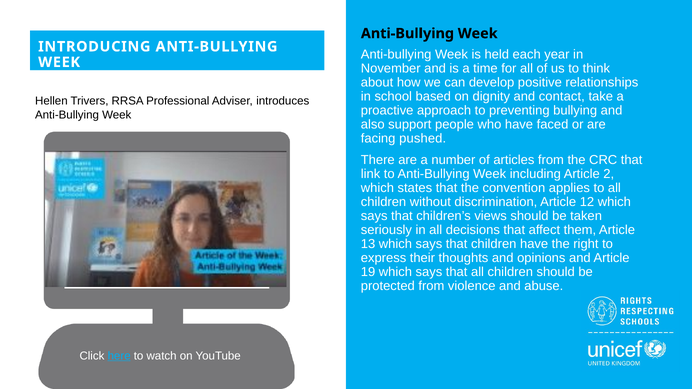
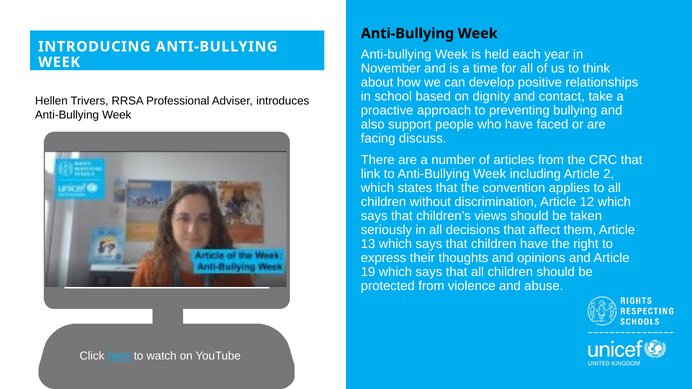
pushed: pushed -> discuss (423, 139)
